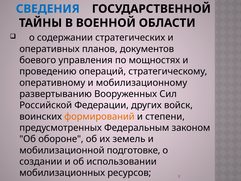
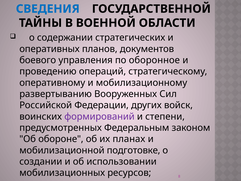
мощностях: мощностях -> оборонное (154, 60)
формирований colour: orange -> purple (99, 116)
земель: земель -> планах (129, 139)
